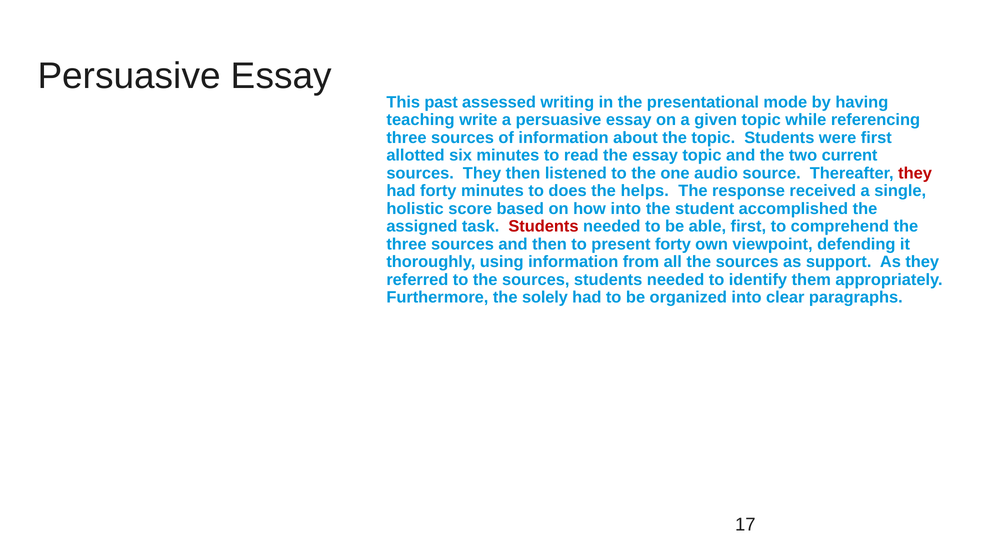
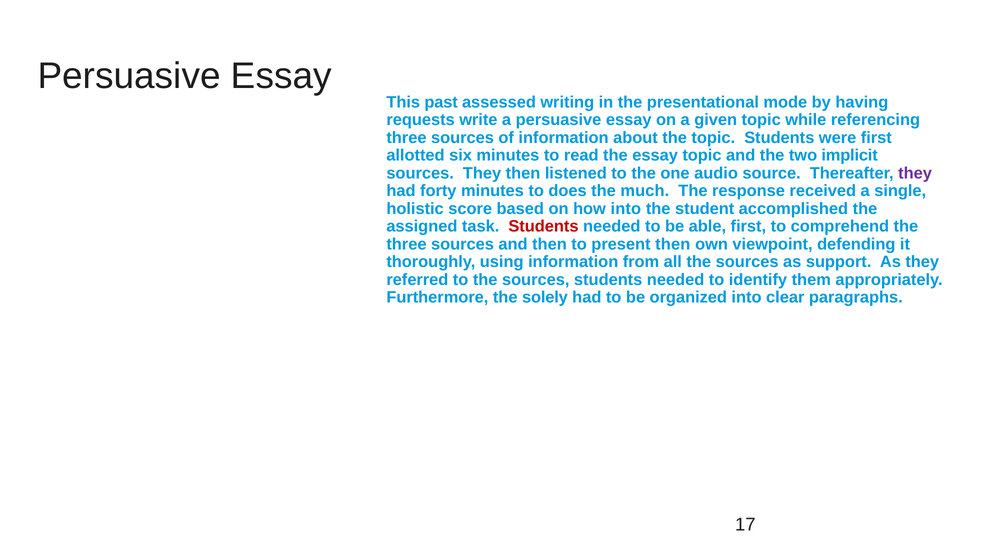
teaching: teaching -> requests (421, 120)
current: current -> implicit (850, 156)
they colour: red -> purple (915, 173)
helps: helps -> much (645, 191)
present forty: forty -> then (673, 244)
